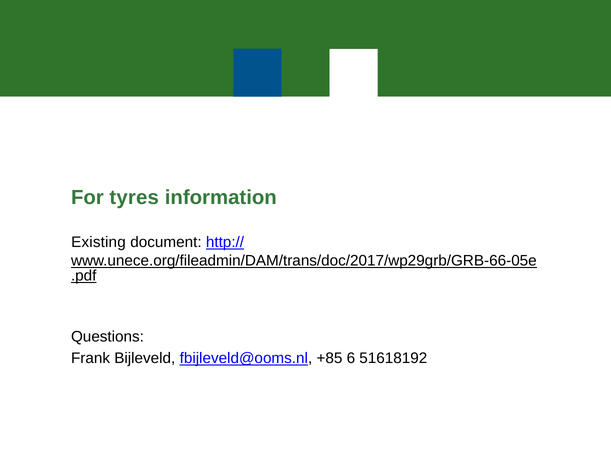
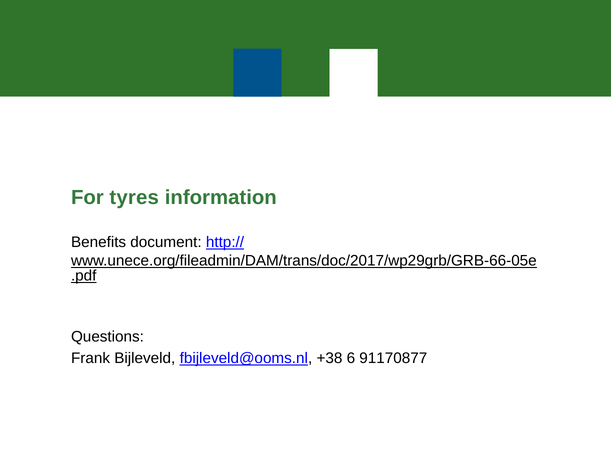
Existing: Existing -> Benefits (99, 242)
+85: +85 -> +38 (329, 359)
51618192: 51618192 -> 91170877 (393, 359)
